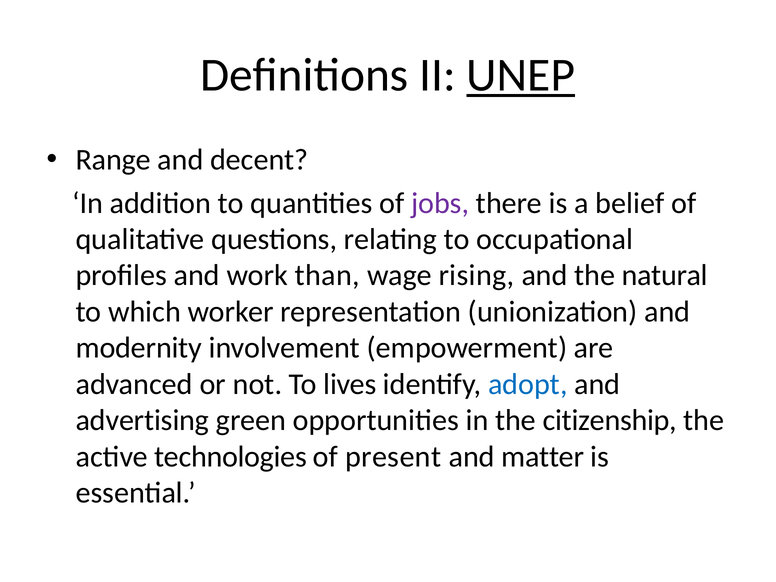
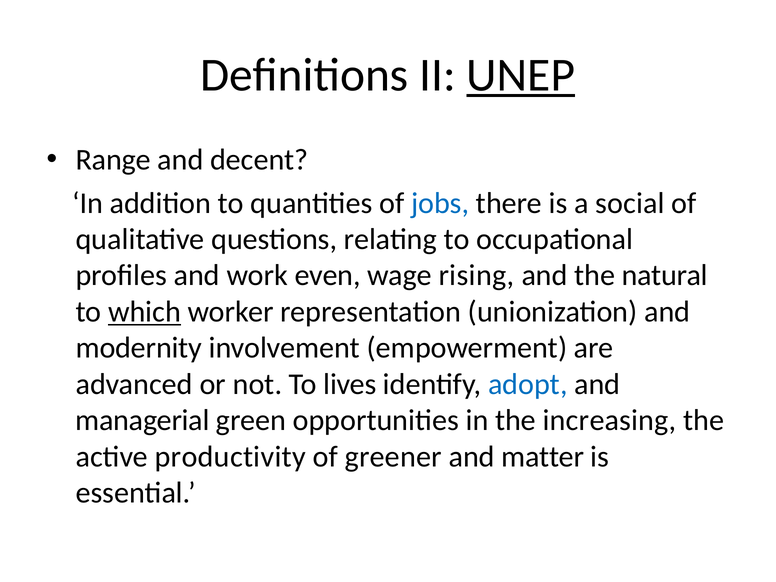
jobs colour: purple -> blue (440, 203)
belief: belief -> social (630, 203)
than: than -> even (328, 276)
which underline: none -> present (145, 312)
advertising: advertising -> managerial (142, 420)
citizenship: citizenship -> increasing (610, 420)
technologies: technologies -> productivity (230, 457)
present: present -> greener (393, 457)
